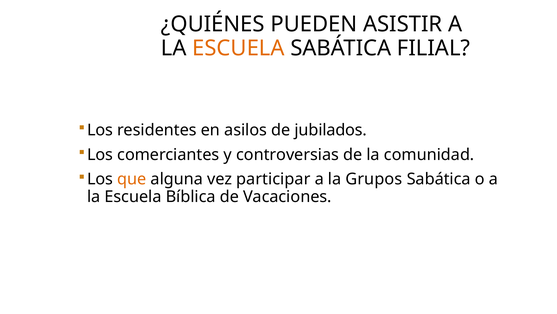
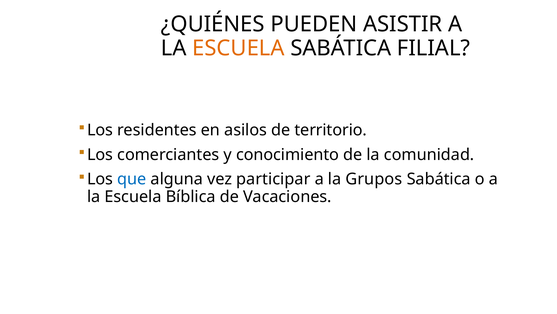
jubilados: jubilados -> territorio (331, 130)
controversias: controversias -> conocimiento (288, 154)
que colour: orange -> blue (132, 179)
